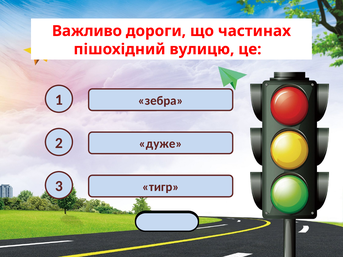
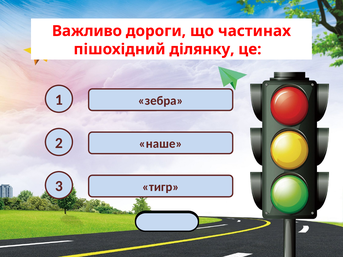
вулицю: вулицю -> ділянку (202, 49)
дуже: дуже -> наше (161, 144)
